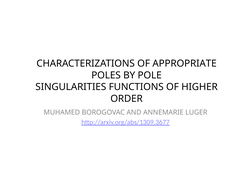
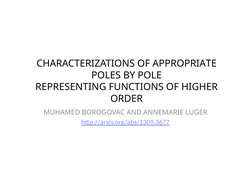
SINGULARITIES: SINGULARITIES -> REPRESENTING (71, 87)
